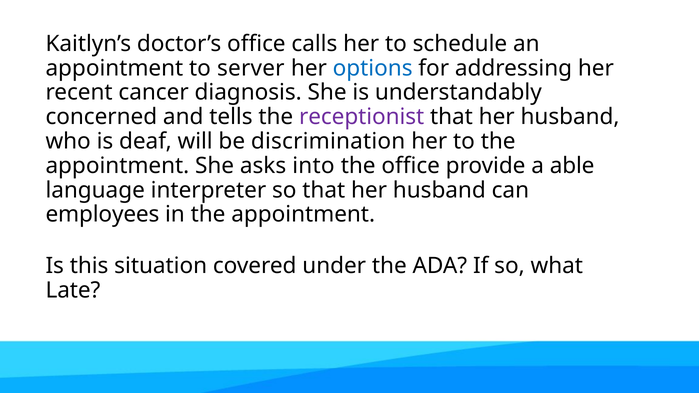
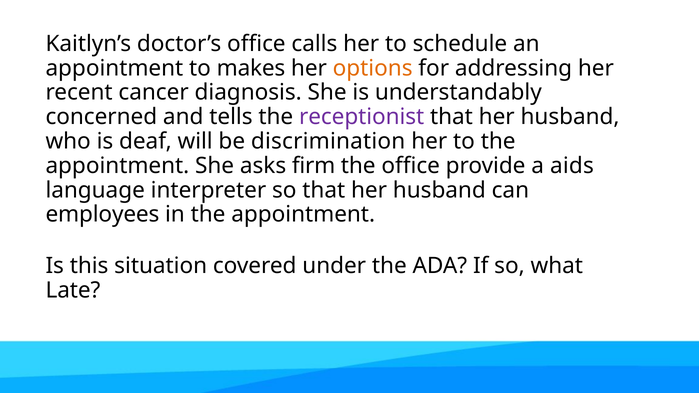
server: server -> makes (251, 68)
options colour: blue -> orange (373, 68)
into: into -> firm (314, 166)
able: able -> aids (572, 166)
